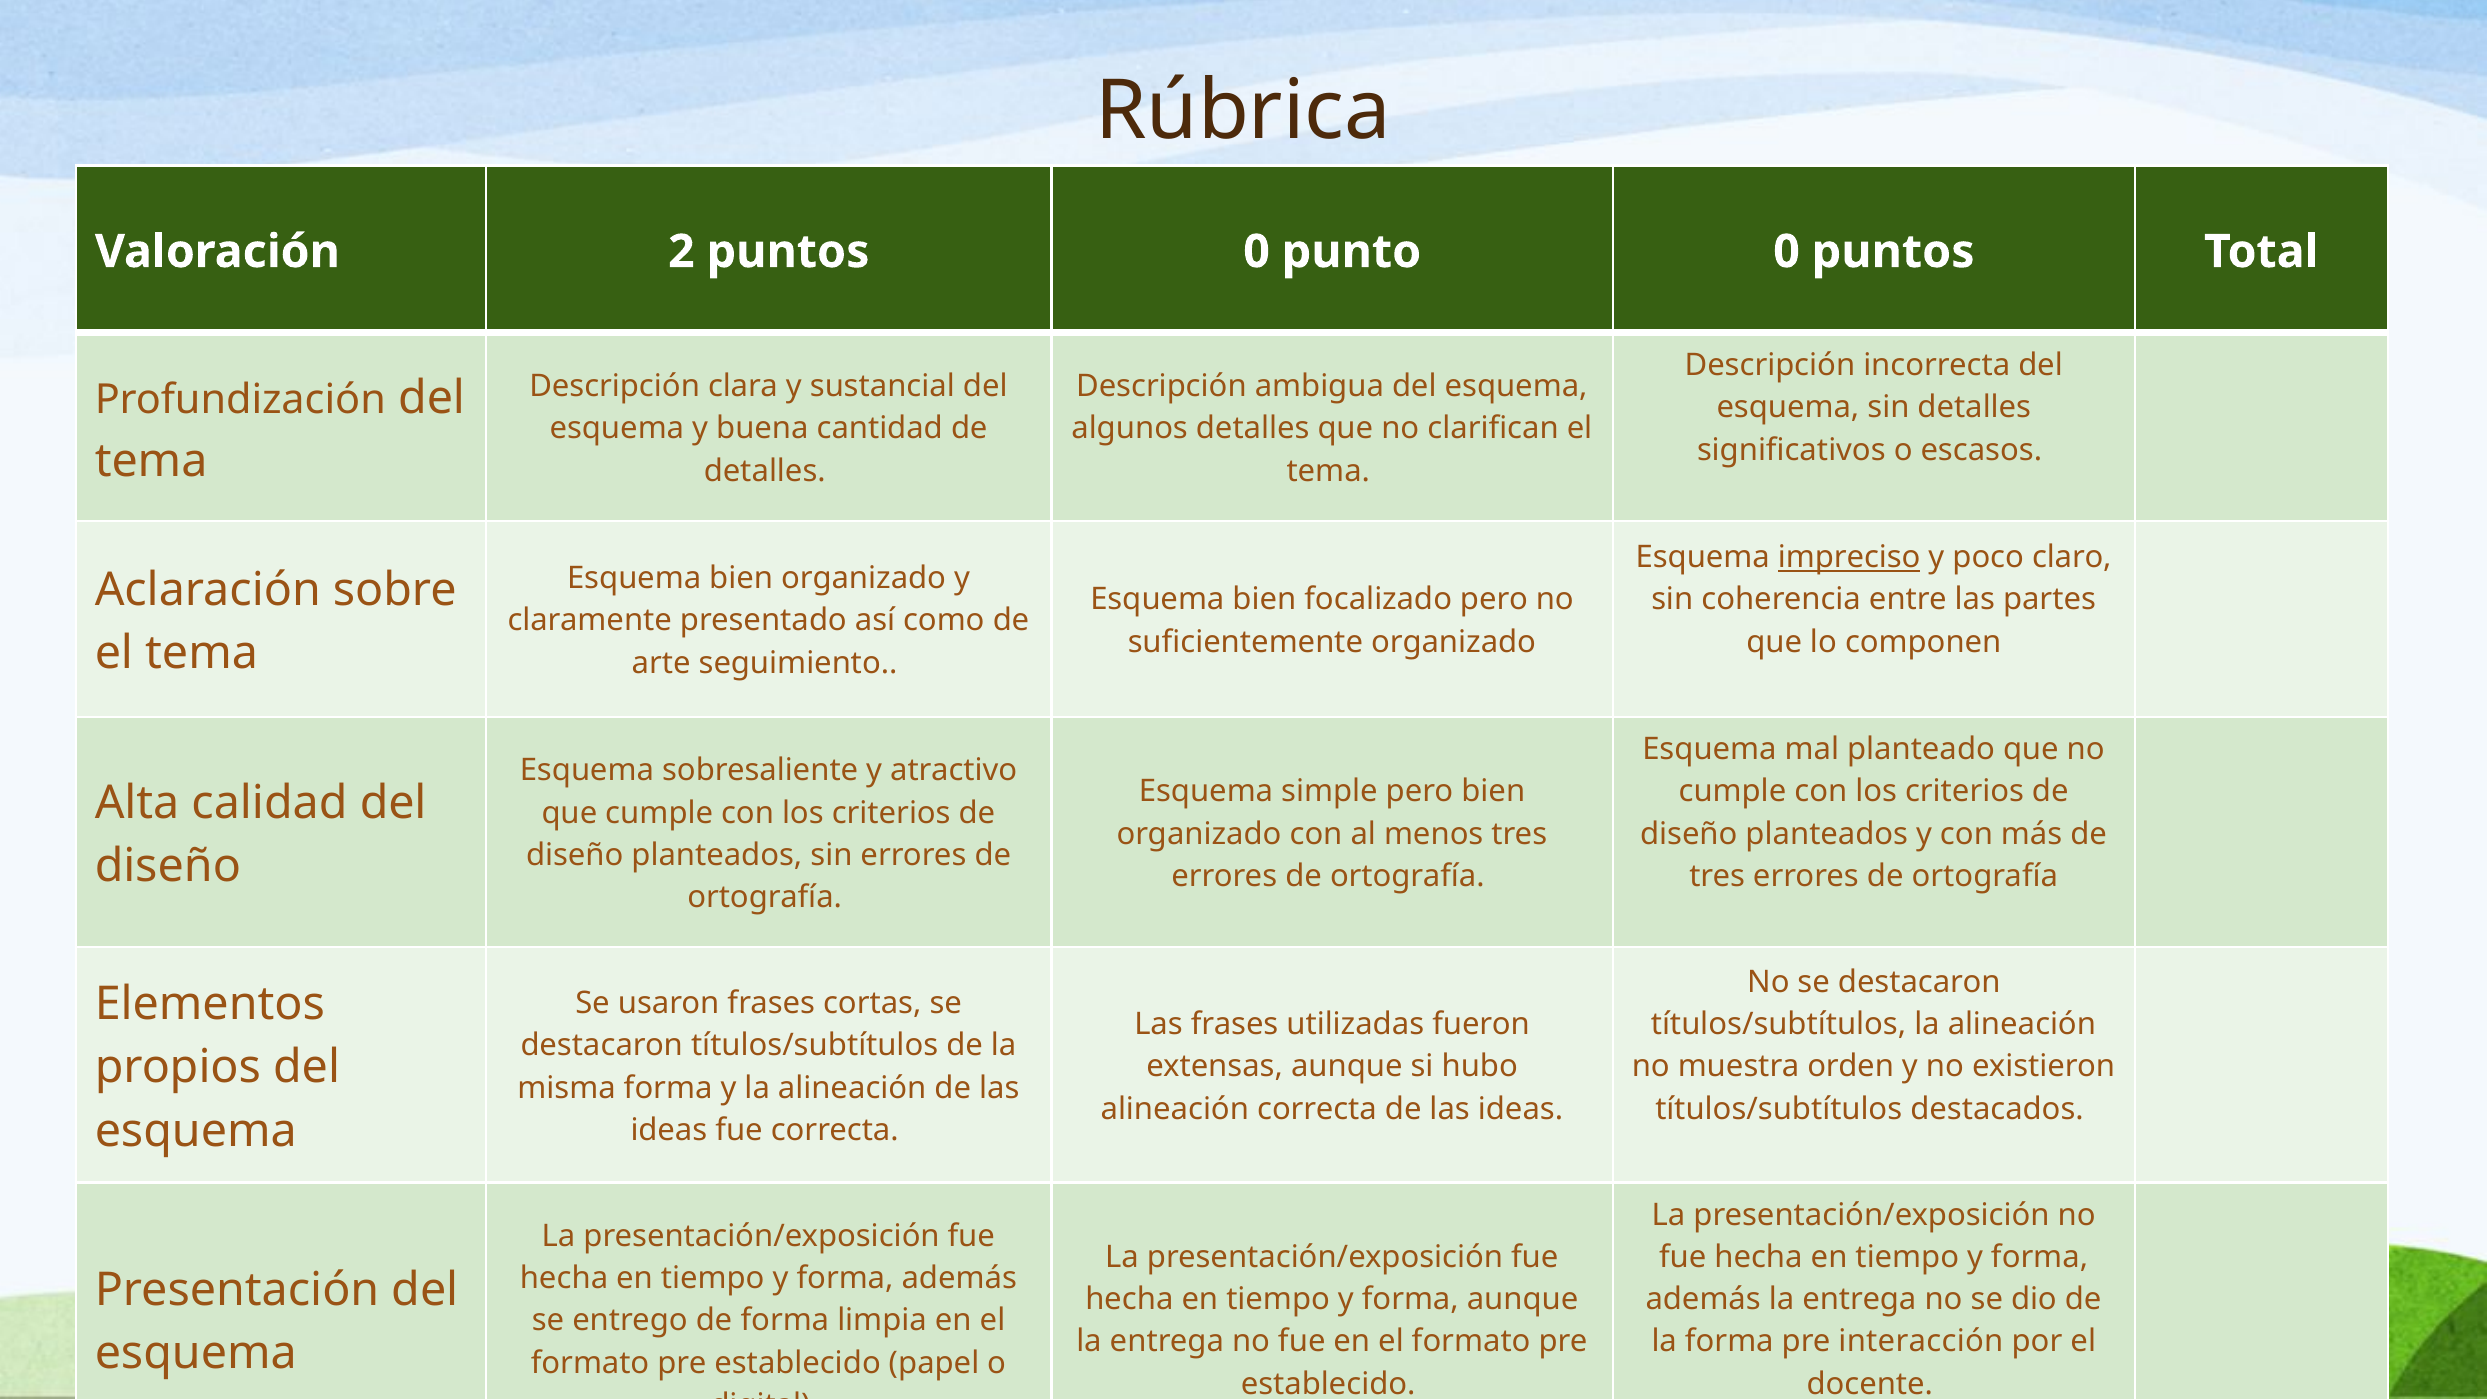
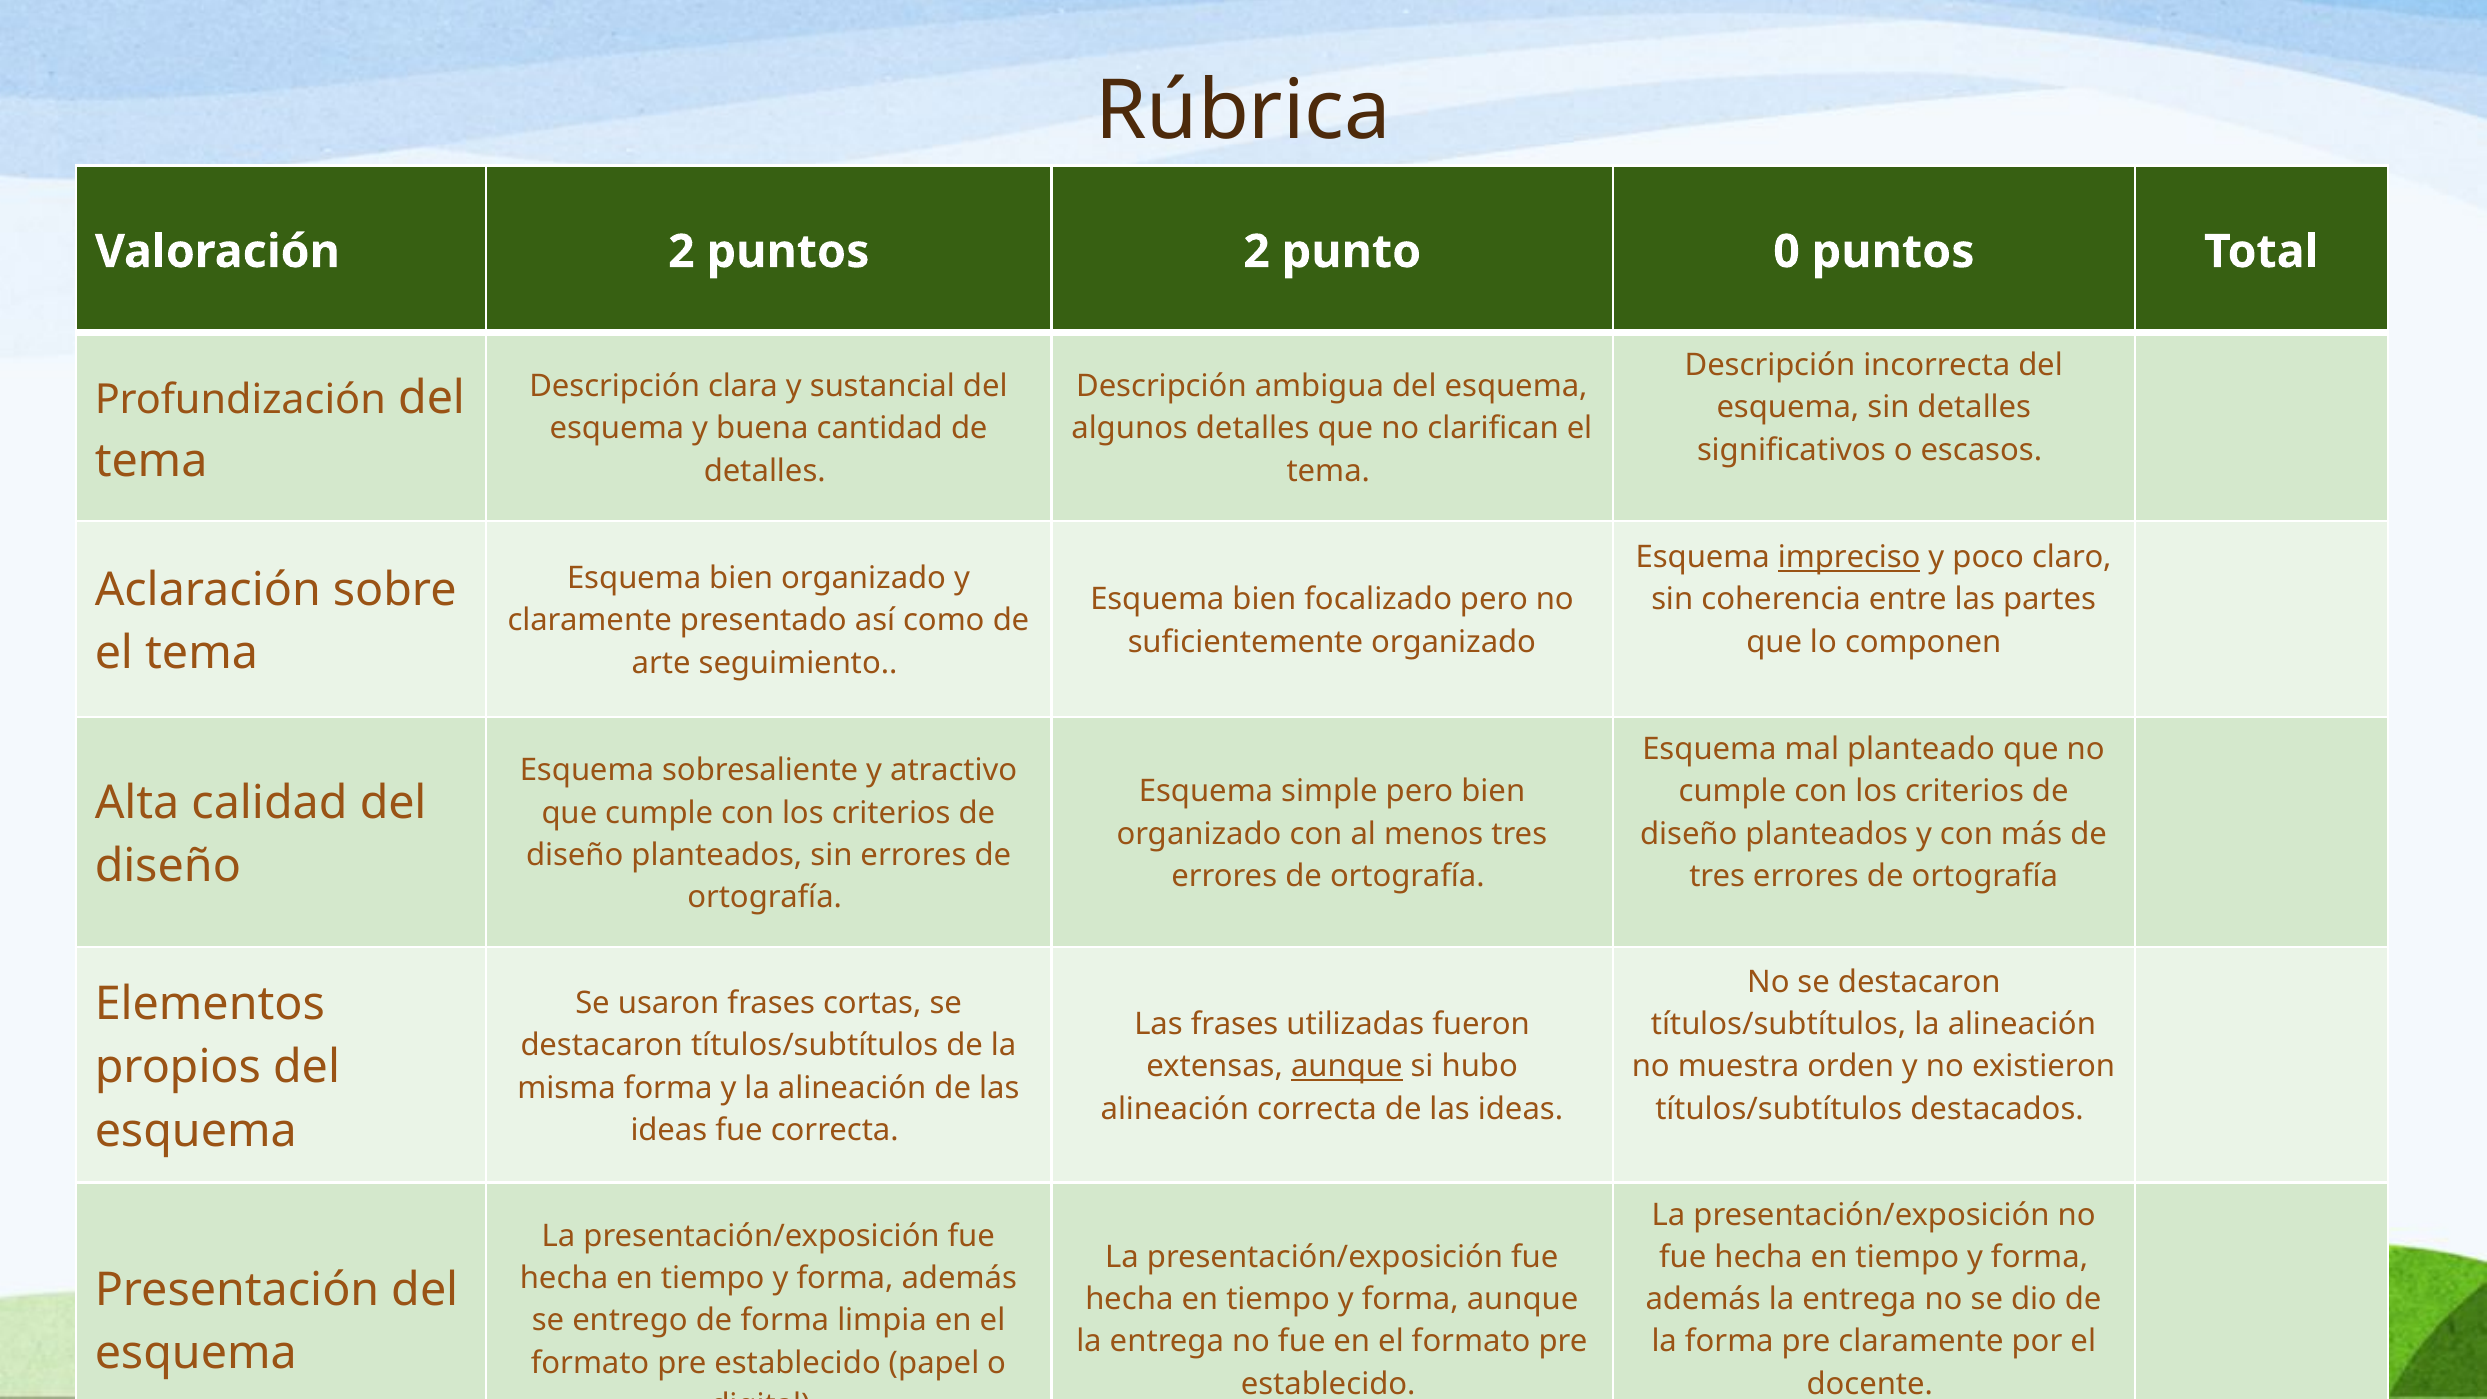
puntos 0: 0 -> 2 (1257, 252)
aunque underline: none -> present (1347, 1067)
pre interacción: interacción -> claramente (1921, 1342)
